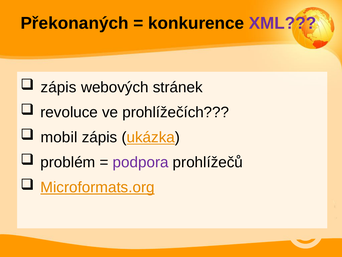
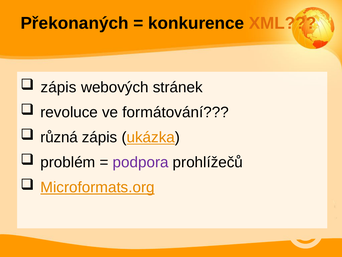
XML colour: purple -> orange (283, 23)
prohlížečích: prohlížečích -> formátování (176, 112)
mobil: mobil -> různá (59, 137)
